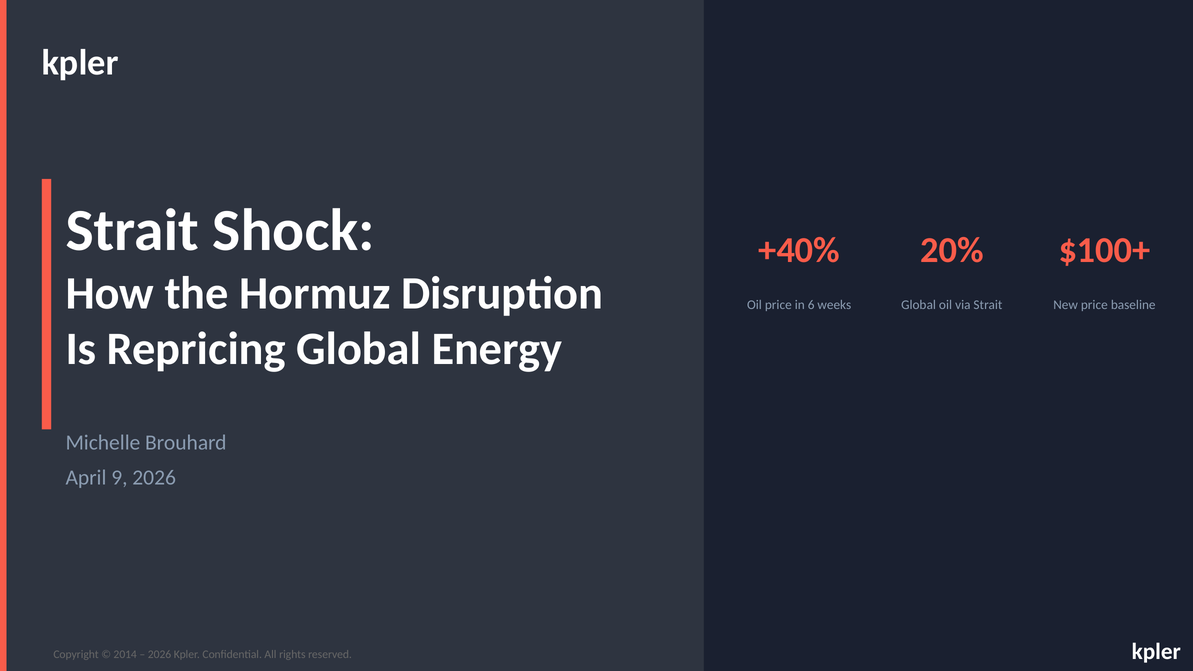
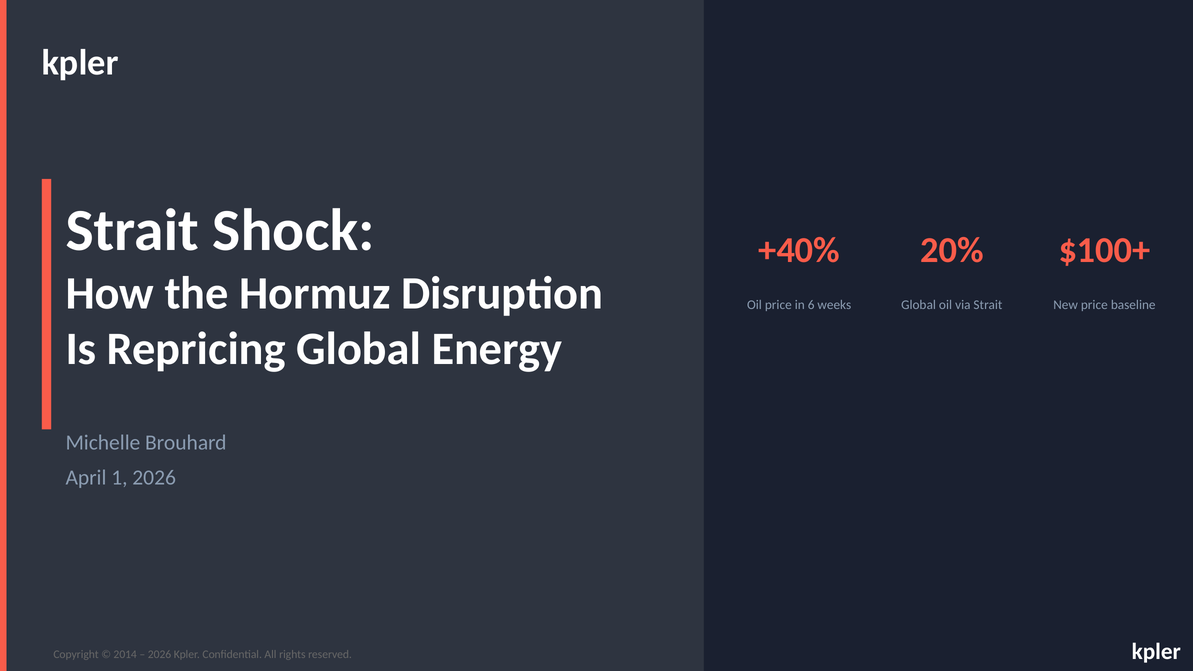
9: 9 -> 1 (119, 478)
